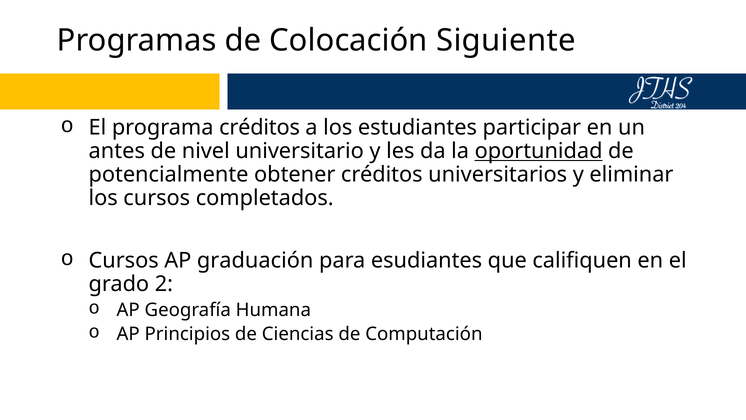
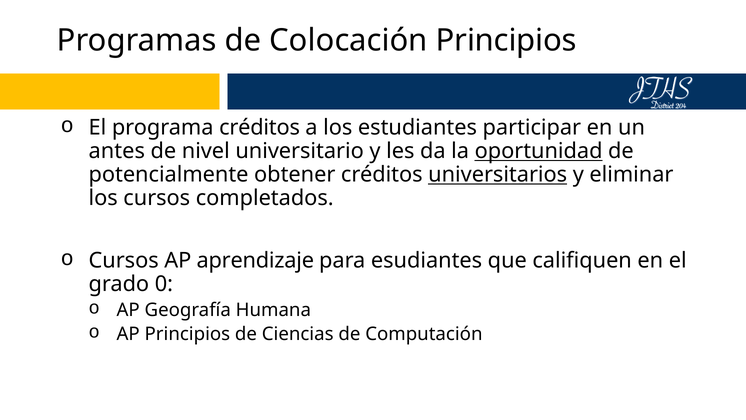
Colocación Siguiente: Siguiente -> Principios (506, 40)
universitarios underline: none -> present (498, 175)
graduación: graduación -> aprendizaje (255, 260)
2: 2 -> 0 (164, 284)
